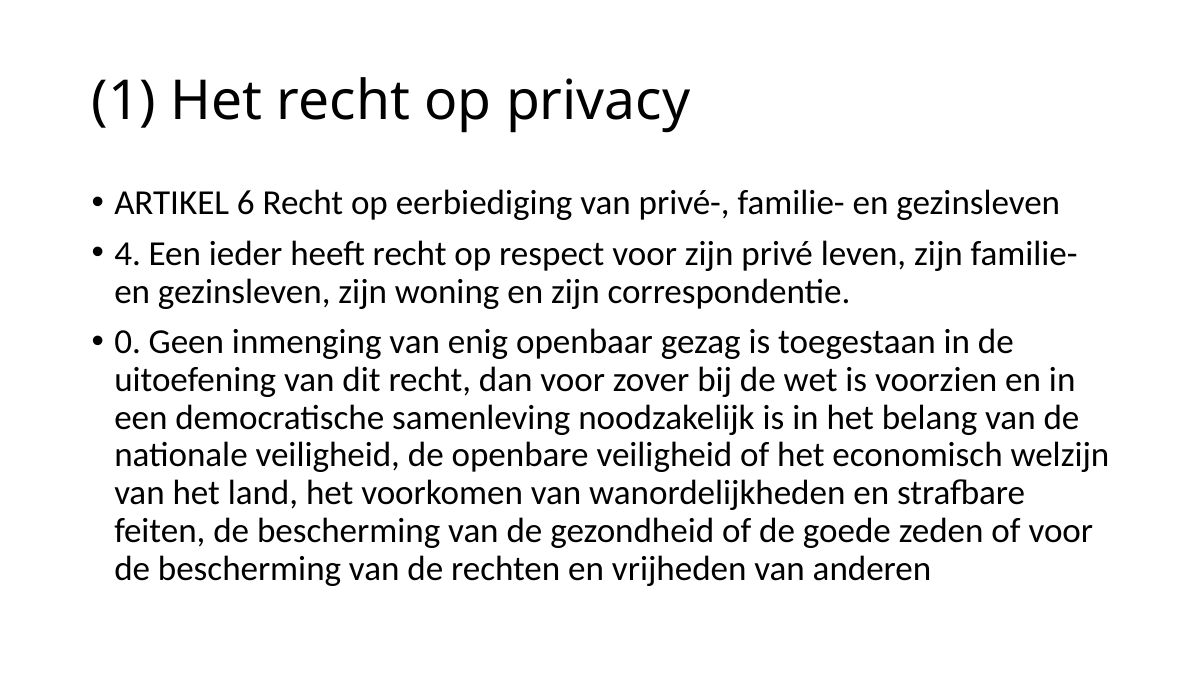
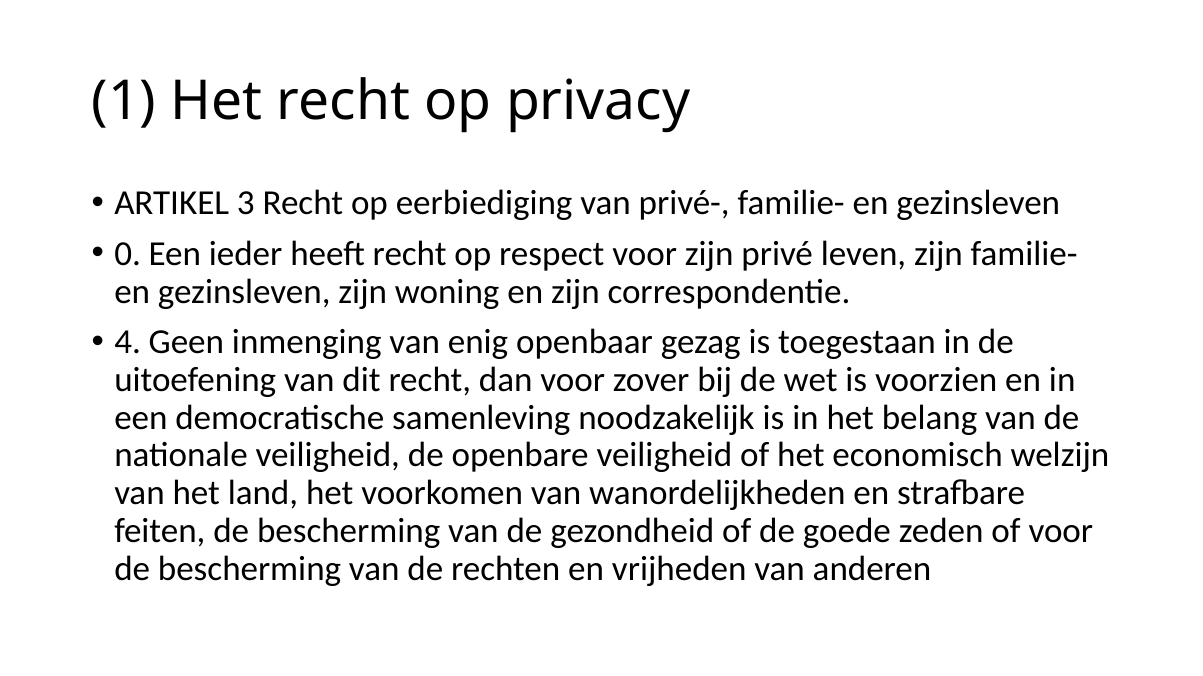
6: 6 -> 3 (246, 203)
4: 4 -> 0 (128, 254)
0: 0 -> 4 (128, 342)
